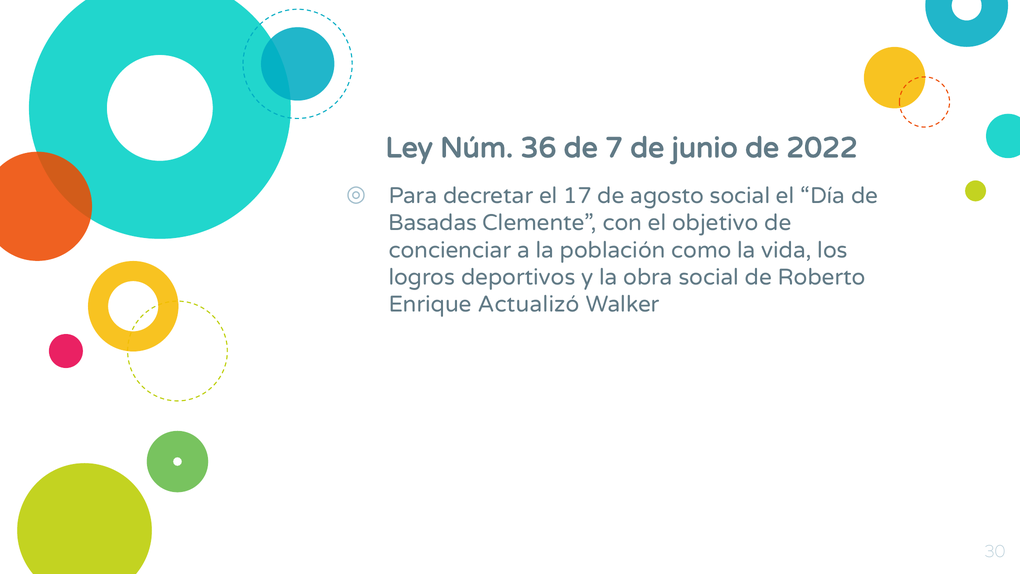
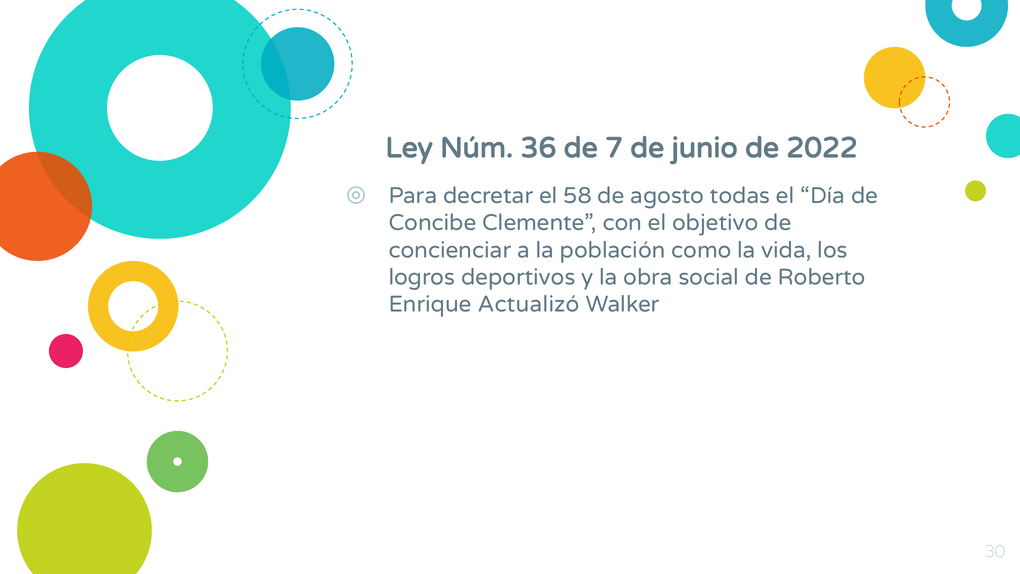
17: 17 -> 58 (578, 196)
agosto social: social -> todas (740, 196)
Basadas: Basadas -> Concibe (433, 223)
